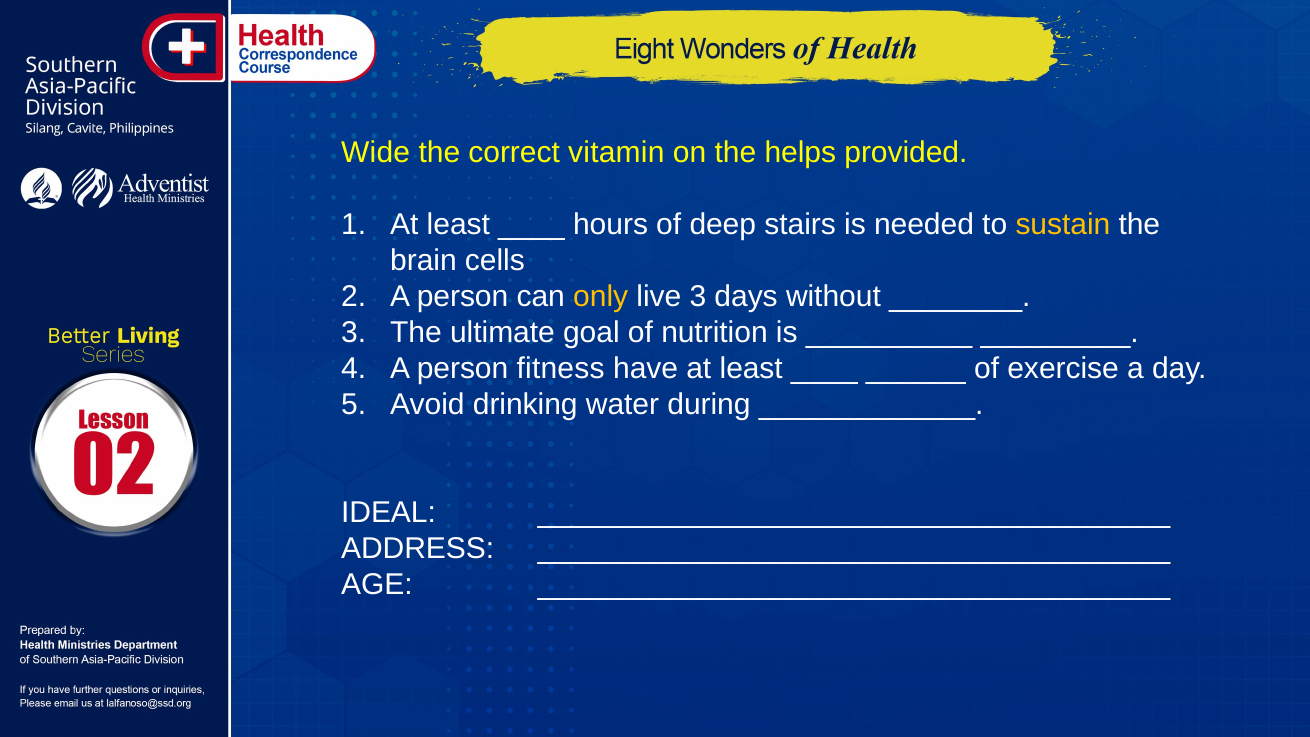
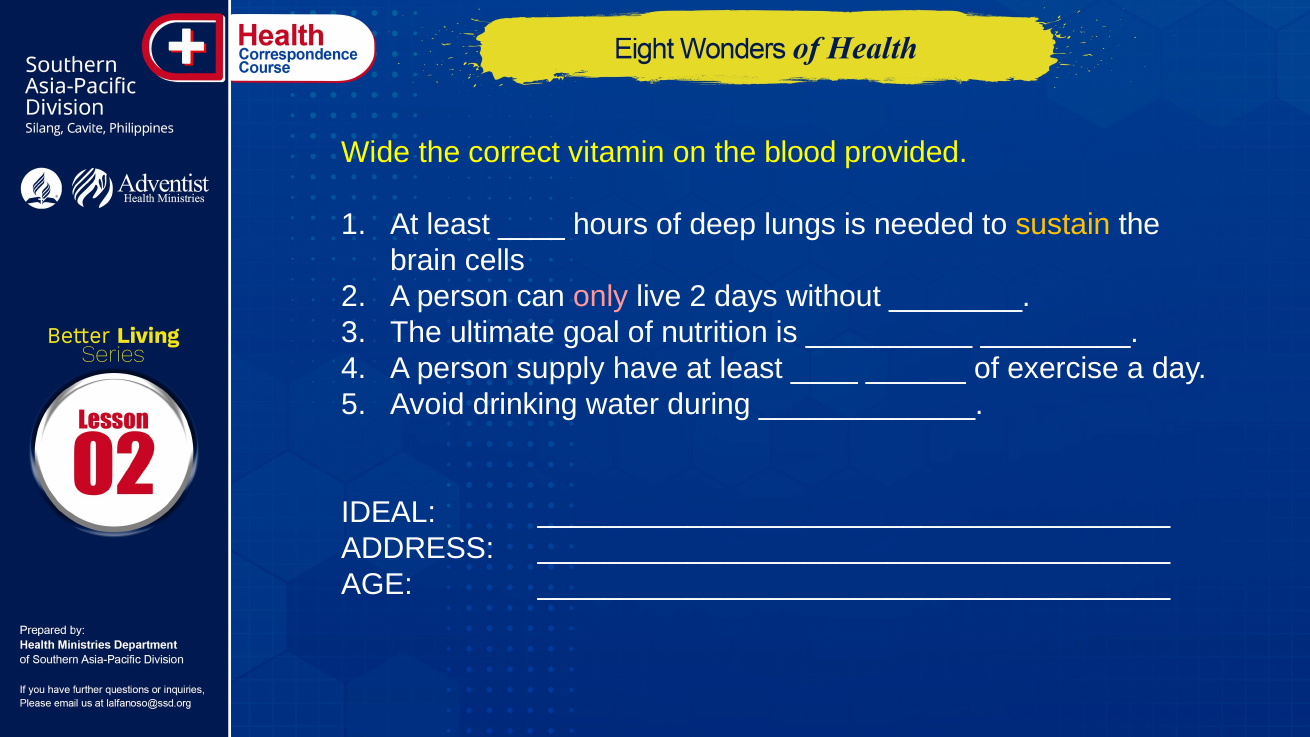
helps: helps -> blood (800, 153)
stairs: stairs -> lungs (800, 225)
only colour: yellow -> pink (601, 297)
live 3: 3 -> 2 (698, 297)
fitness: fitness -> supply (561, 369)
